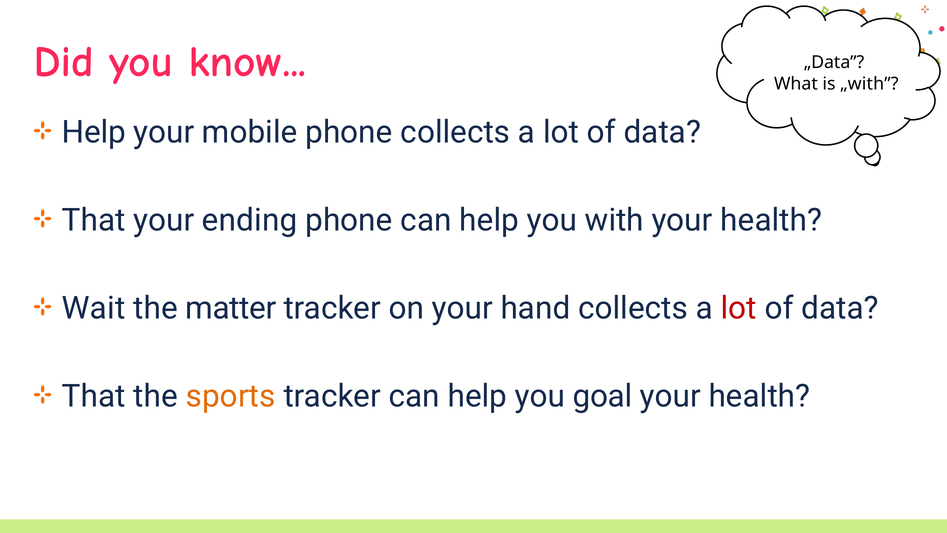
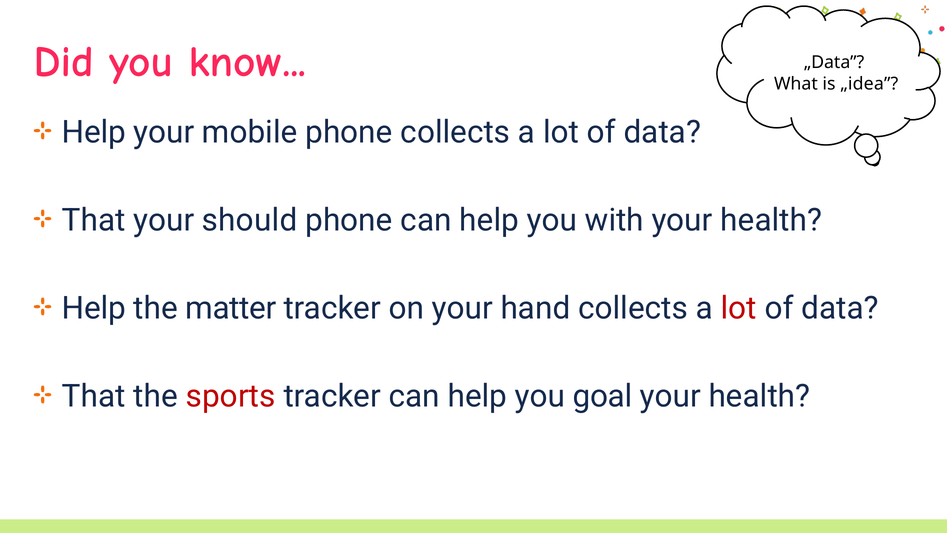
„with: „with -> „idea (869, 84)
ending: ending -> should (250, 220)
Wait: Wait -> Help (94, 308)
sports colour: orange -> red (231, 396)
